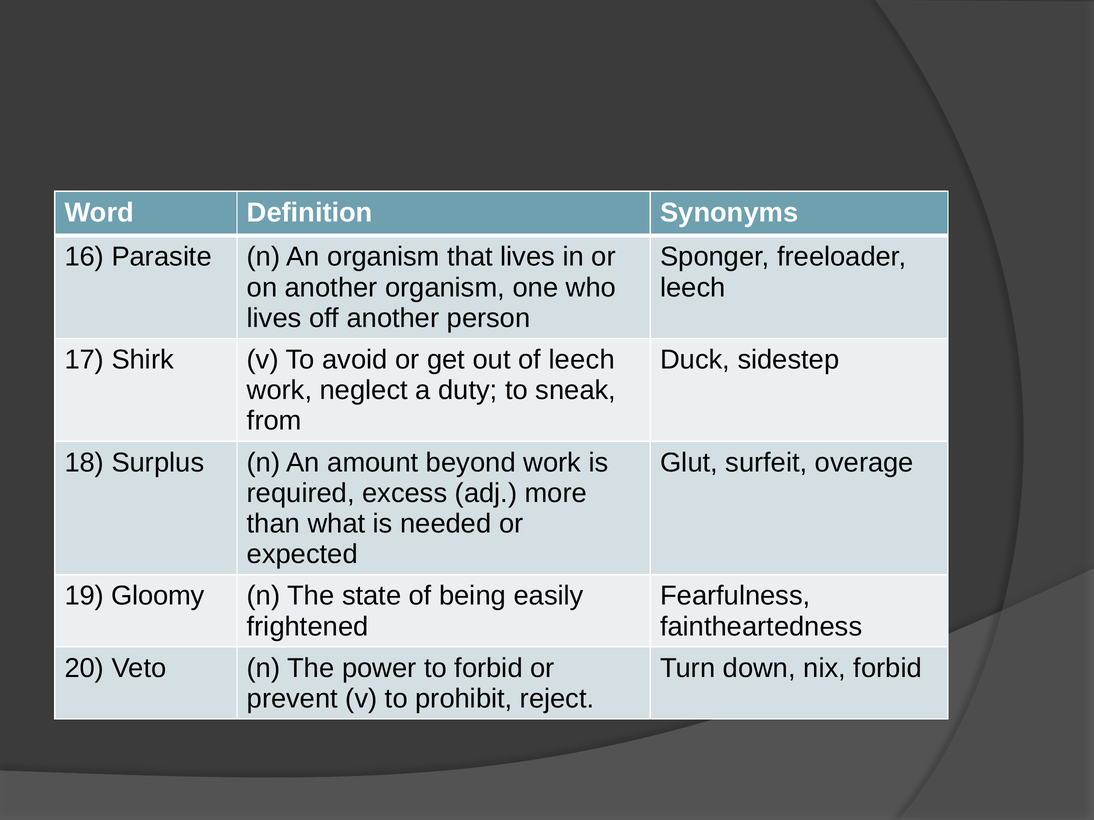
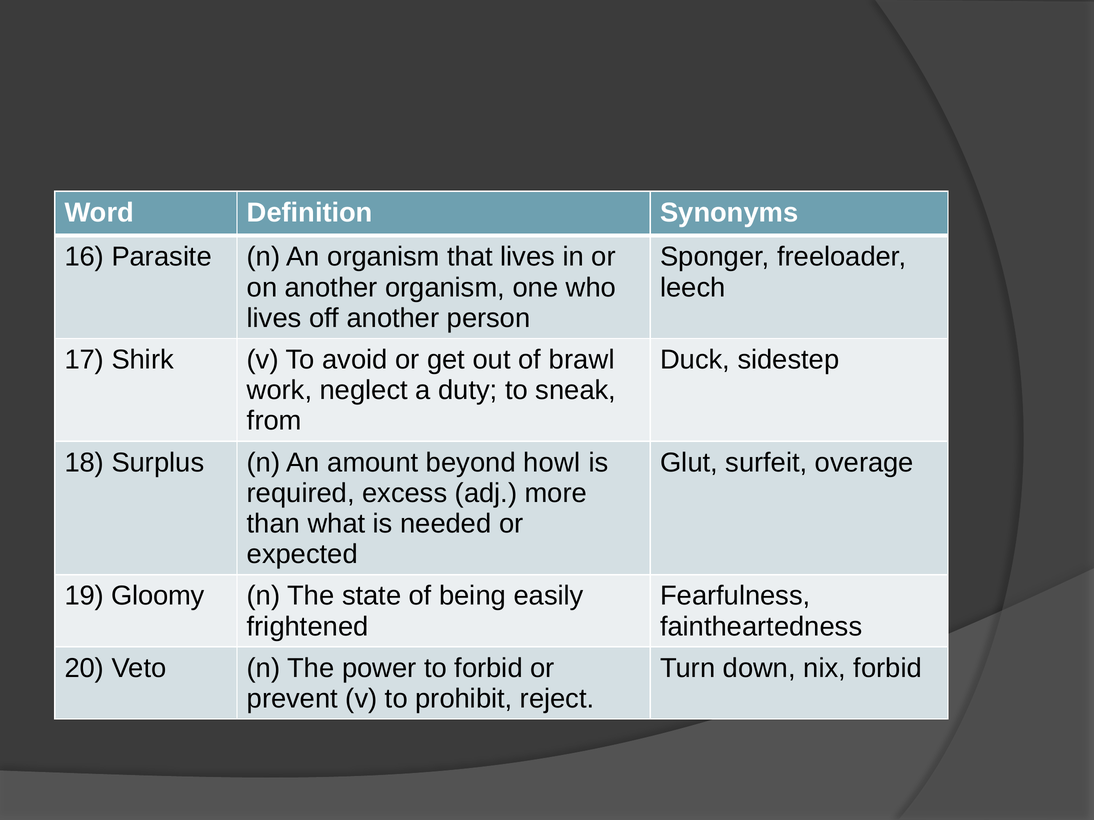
of leech: leech -> brawl (582, 360)
beyond work: work -> howl (552, 463)
